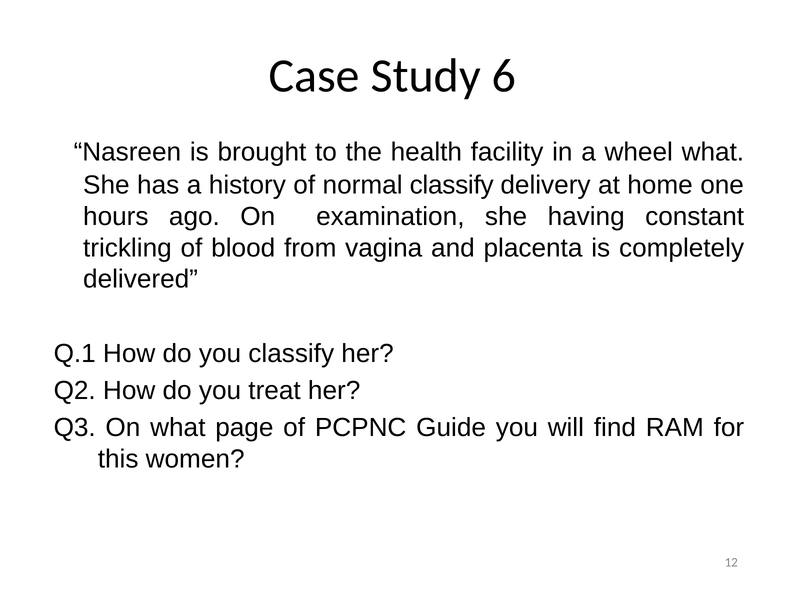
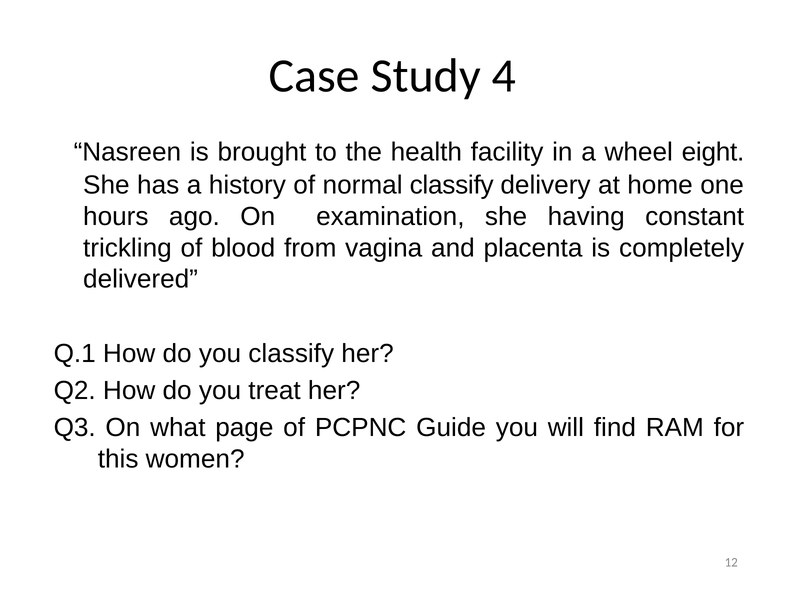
6: 6 -> 4 (504, 76)
wheel what: what -> eight (713, 152)
